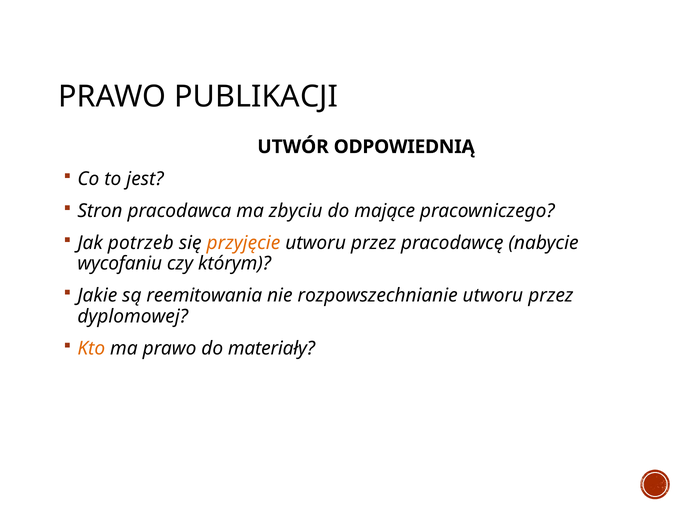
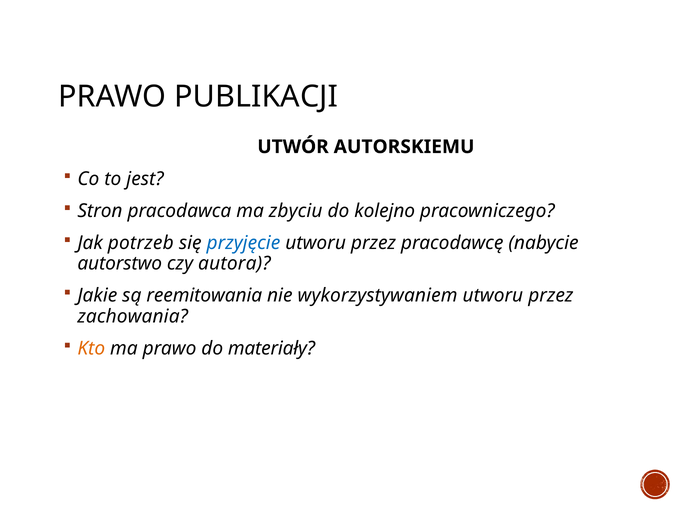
ODPOWIEDNIĄ: ODPOWIEDNIĄ -> AUTORSKIEMU (404, 147)
mające: mające -> kolejno (385, 211)
przyjęcie colour: orange -> blue (243, 243)
wycofaniu: wycofaniu -> autorstwo (120, 264)
którym: którym -> autora (234, 264)
rozpowszechnianie: rozpowszechnianie -> wykorzystywaniem (378, 296)
dyplomowej: dyplomowej -> zachowania (133, 316)
